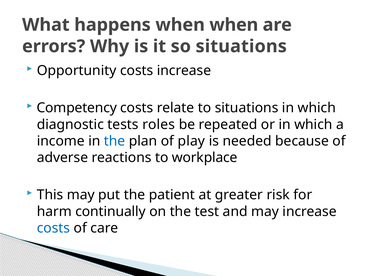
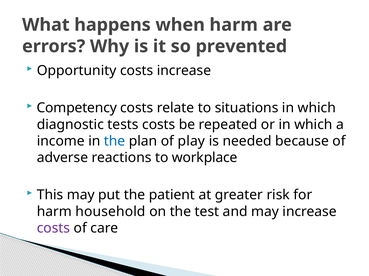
when when: when -> harm (234, 25)
so situations: situations -> prevented (241, 46)
tests roles: roles -> costs (159, 125)
continually: continually -> household (110, 212)
costs colour: blue -> purple (53, 229)
